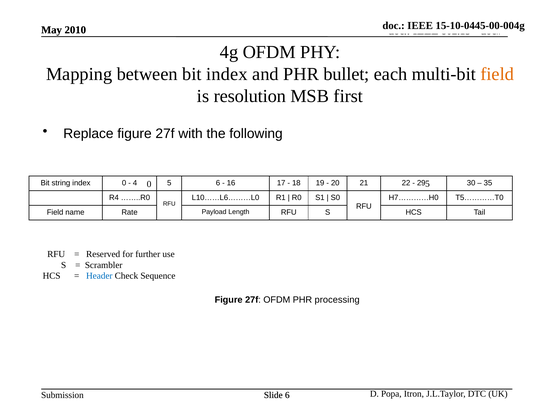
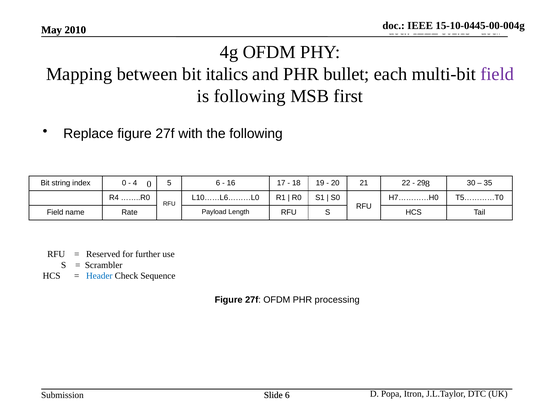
bit index: index -> italics (227, 74)
field colour: orange -> purple (497, 74)
is resolution: resolution -> following (250, 96)
0 5: 5 -> 8 (427, 184)
